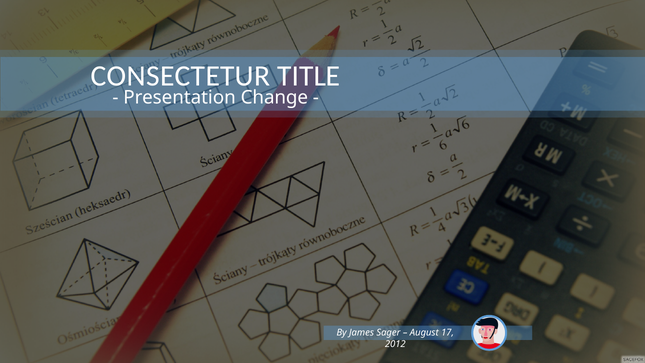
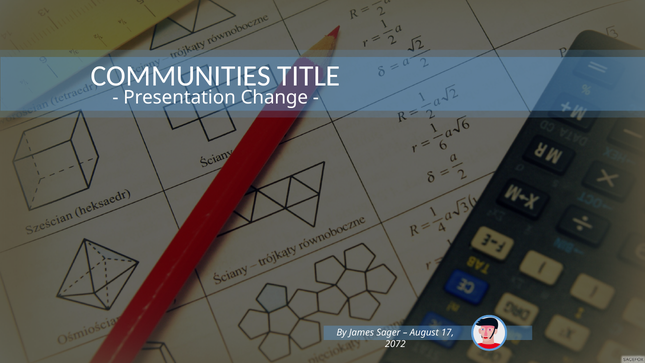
CONSECTETUR: CONSECTETUR -> COMMUNITIES (181, 76)
2012: 2012 -> 2072 (395, 344)
